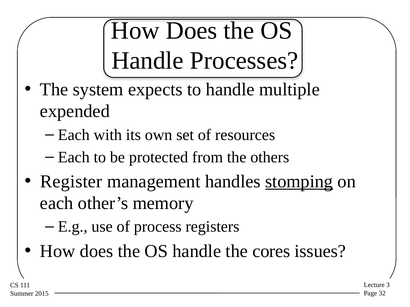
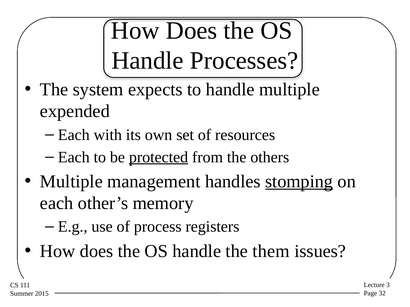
protected underline: none -> present (159, 157)
Register: Register -> Multiple (71, 182)
cores: cores -> them (271, 251)
